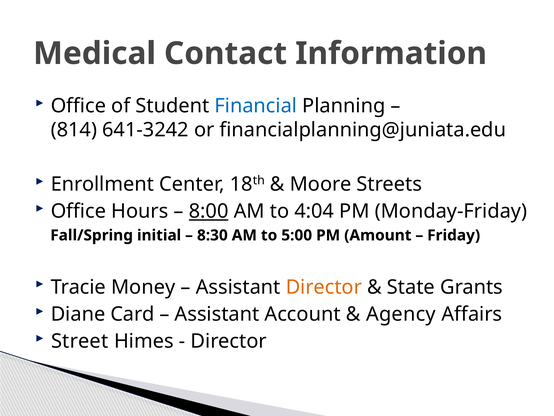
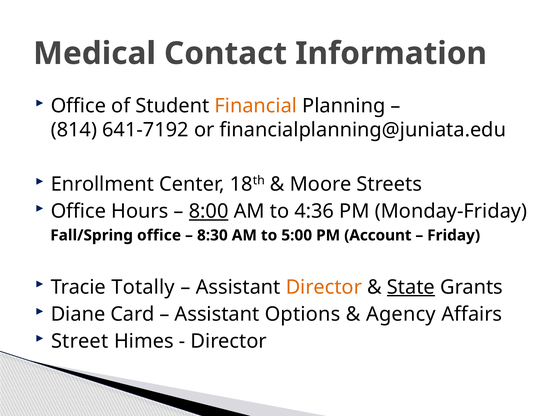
Financial colour: blue -> orange (256, 106)
641-3242: 641-3242 -> 641-7192 (145, 130)
4:04: 4:04 -> 4:36 (314, 211)
Fall/Spring initial: initial -> office (159, 235)
Amount: Amount -> Account (378, 235)
Money: Money -> Totally (143, 287)
State underline: none -> present (411, 287)
Account: Account -> Options (303, 314)
